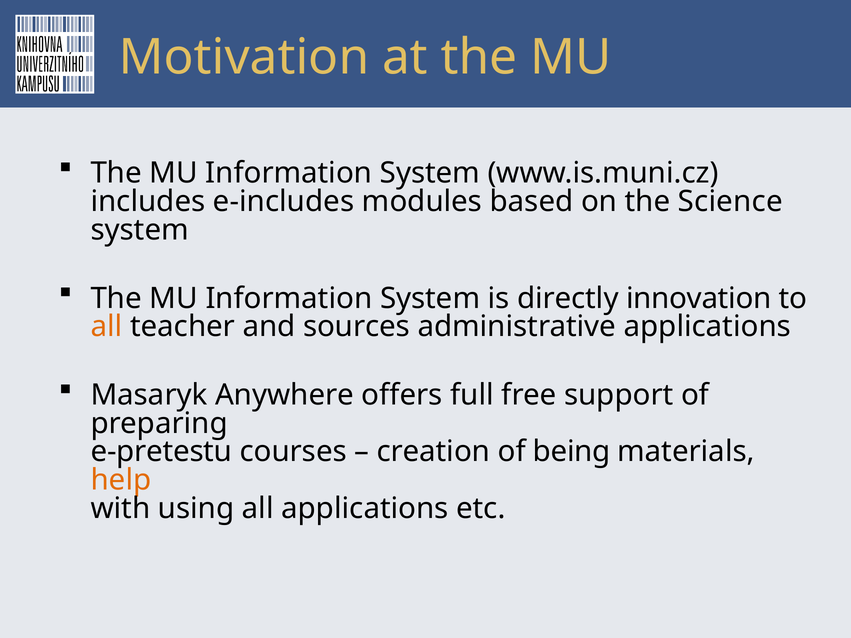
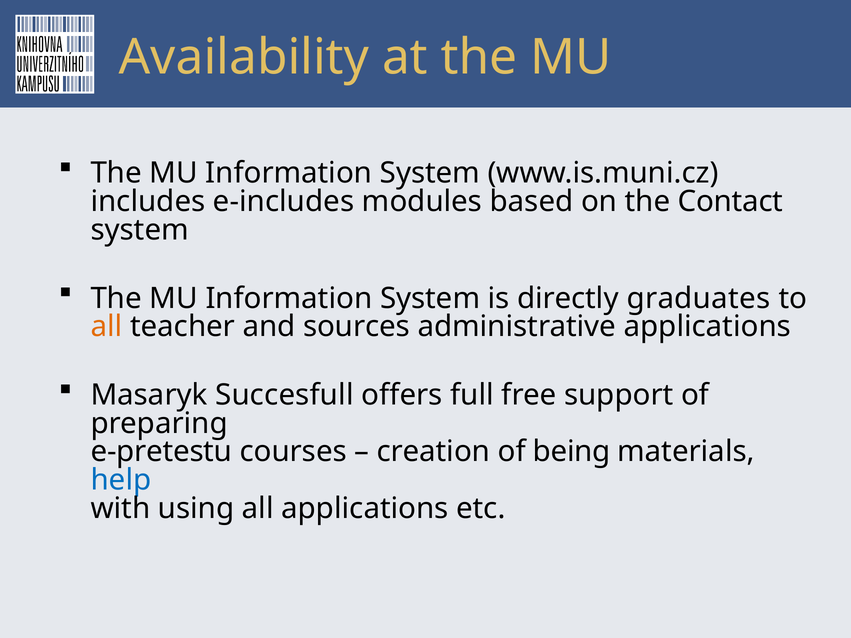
Motivation: Motivation -> Availability (244, 57)
Science: Science -> Contact (731, 202)
innovation: innovation -> graduates (698, 298)
Anywhere: Anywhere -> Succesfull (284, 395)
help colour: orange -> blue (121, 480)
